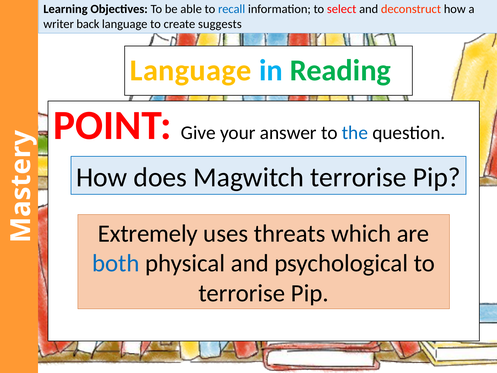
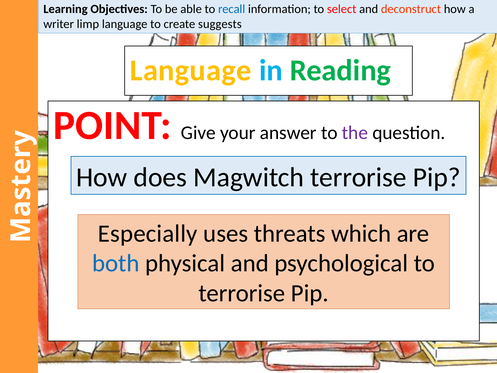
back: back -> limp (88, 24)
the colour: blue -> purple (355, 133)
Extremely: Extremely -> Especially (148, 233)
